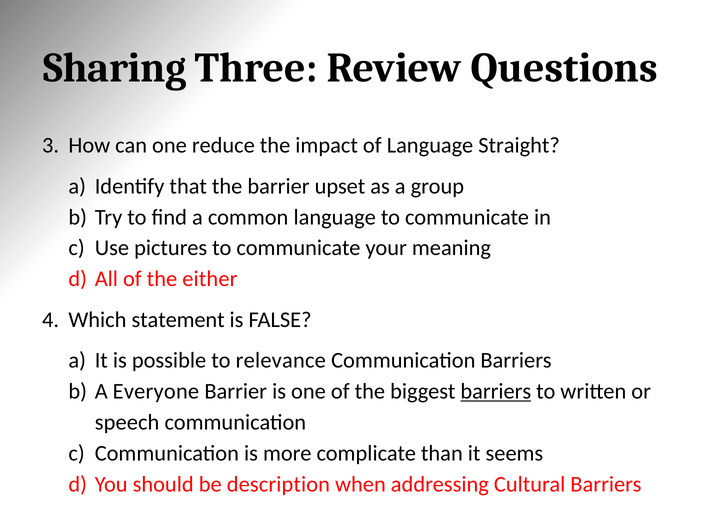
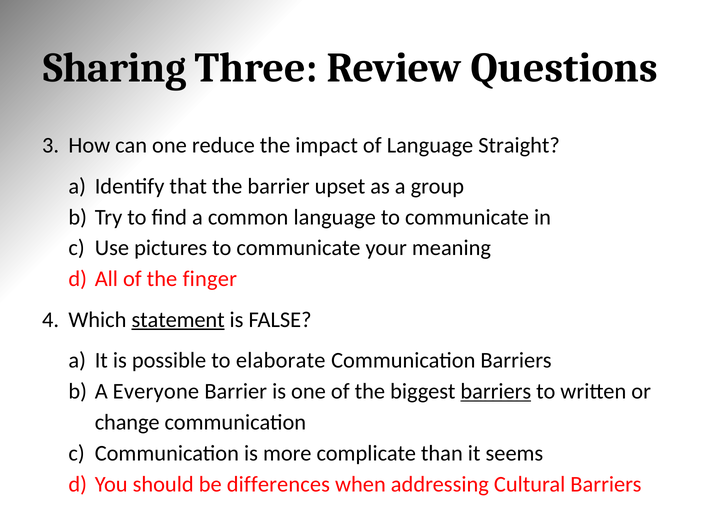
either: either -> finger (210, 279)
statement underline: none -> present (178, 319)
relevance: relevance -> elaborate (281, 360)
speech: speech -> change (127, 422)
description: description -> differences (278, 484)
